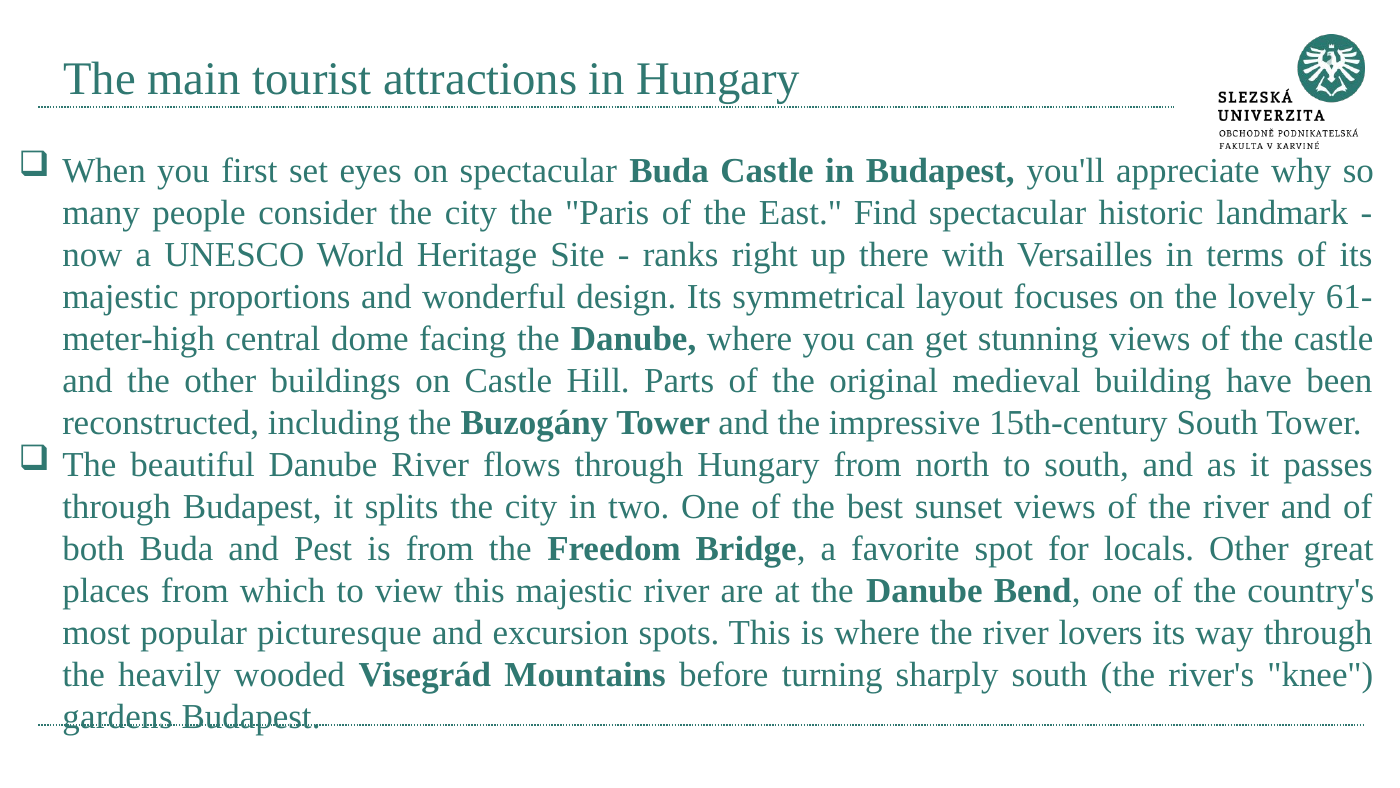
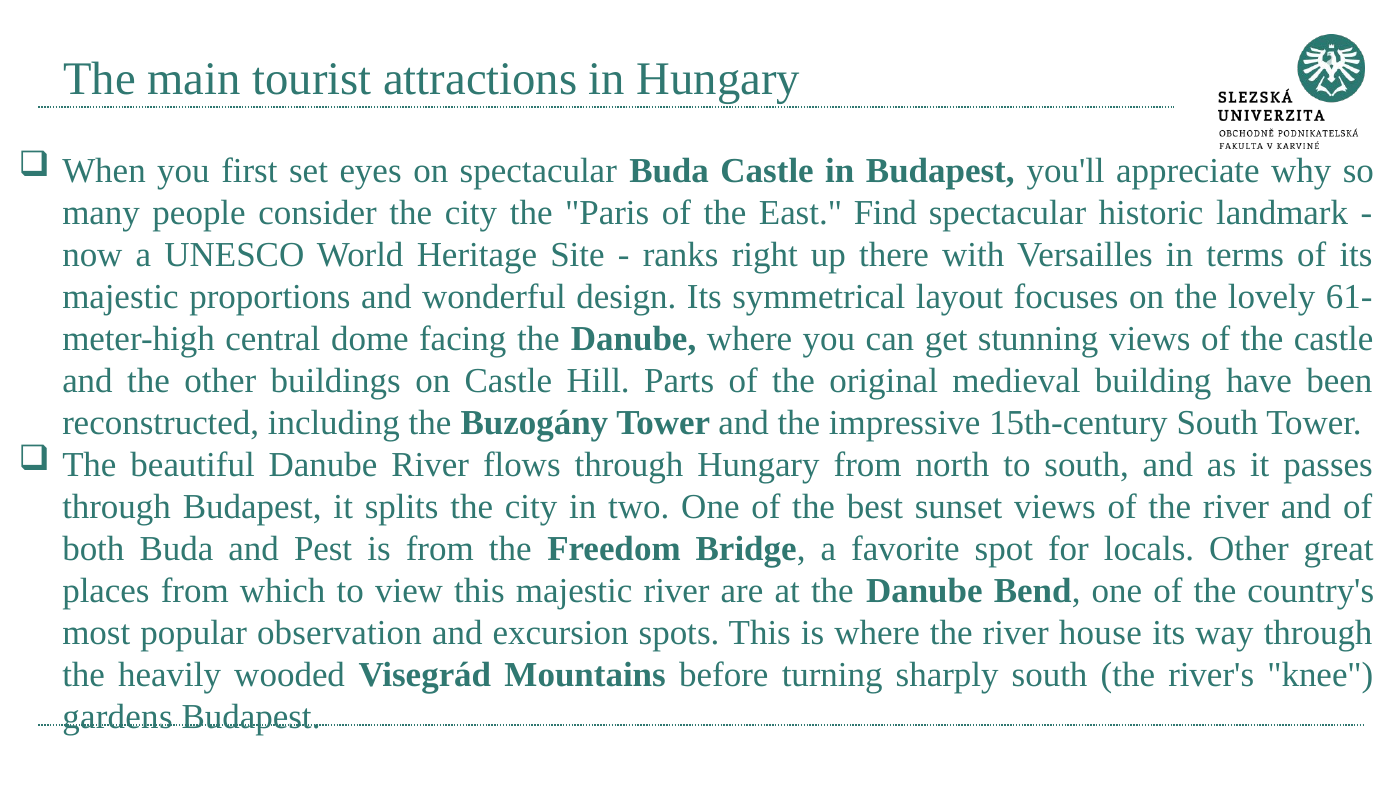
picturesque: picturesque -> observation (339, 632)
lovers: lovers -> house (1100, 632)
